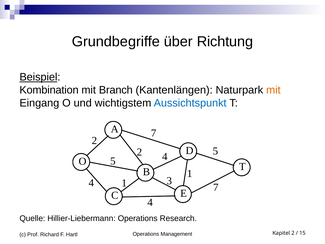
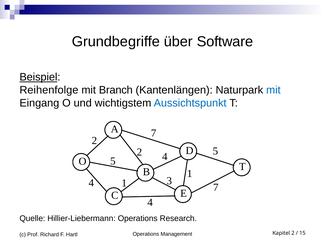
Richtung: Richtung -> Software (225, 42)
Kombination: Kombination -> Reihenfolge (49, 90)
mit colour: orange -> blue (273, 90)
